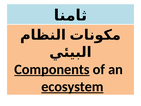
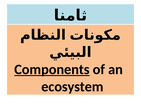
ecosystem underline: present -> none (72, 86)
